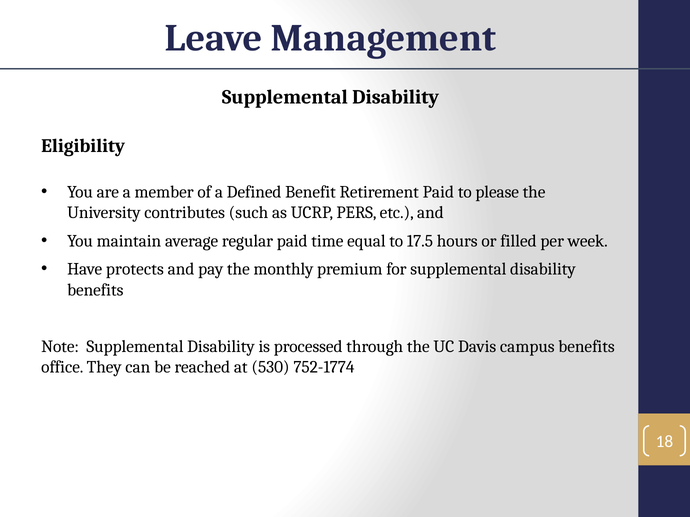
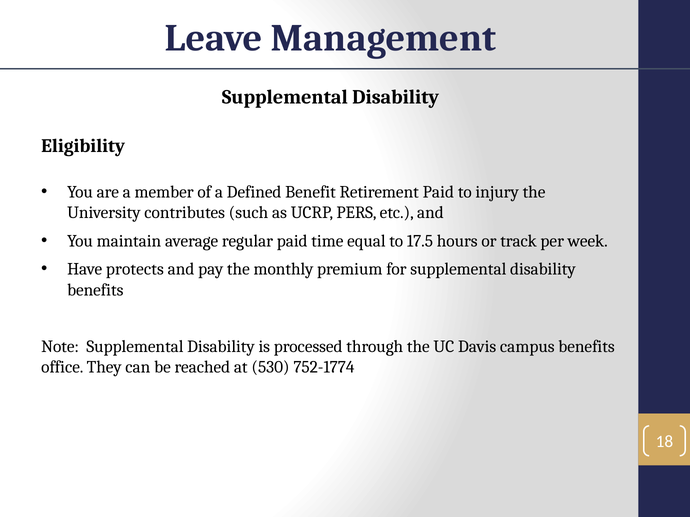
please: please -> injury (497, 192)
filled: filled -> track (519, 241)
